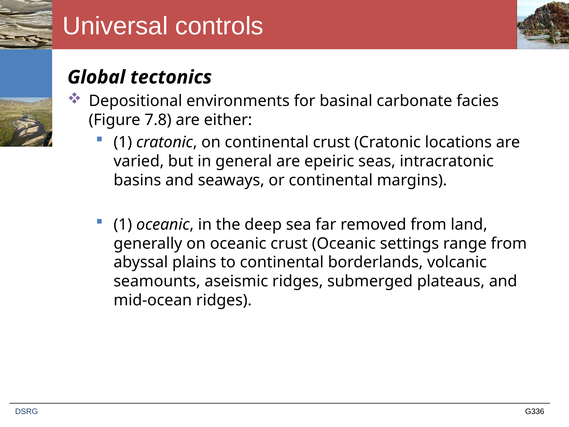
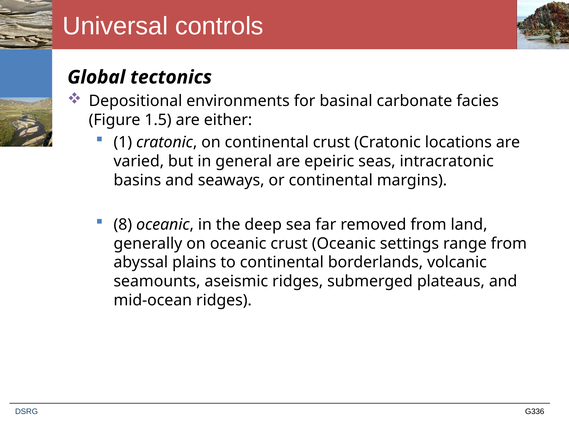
7.8: 7.8 -> 1.5 (158, 120)
1: 1 -> 8 (123, 224)
